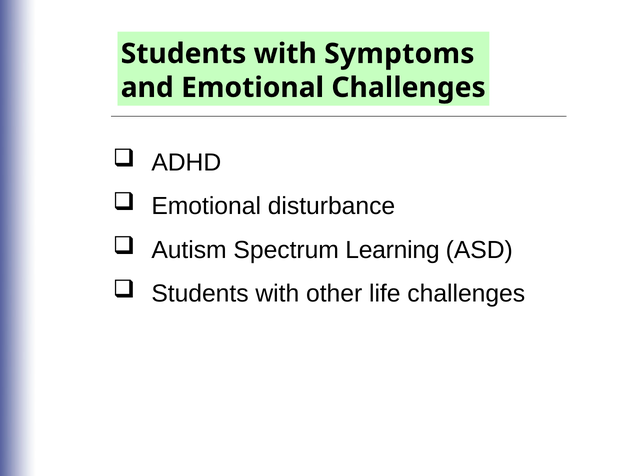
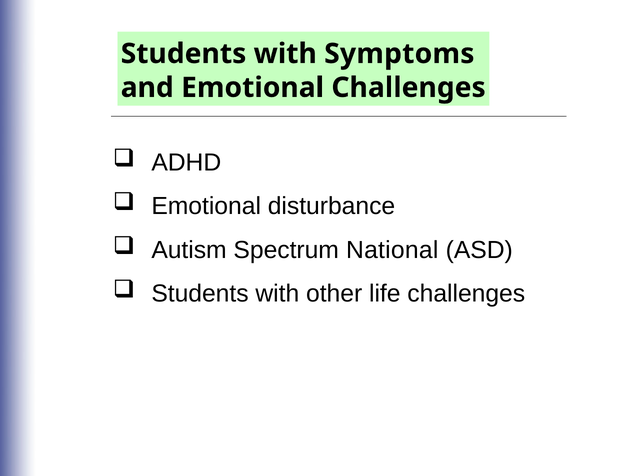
Learning: Learning -> National (392, 250)
